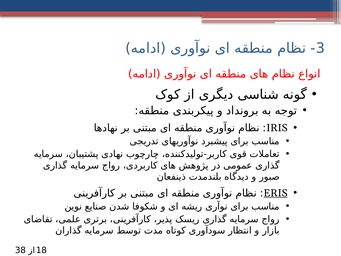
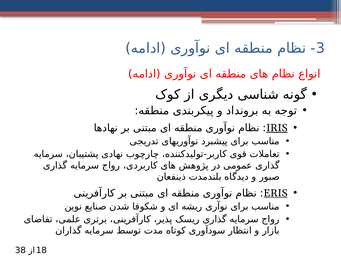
IRIS underline: none -> present (277, 128)
